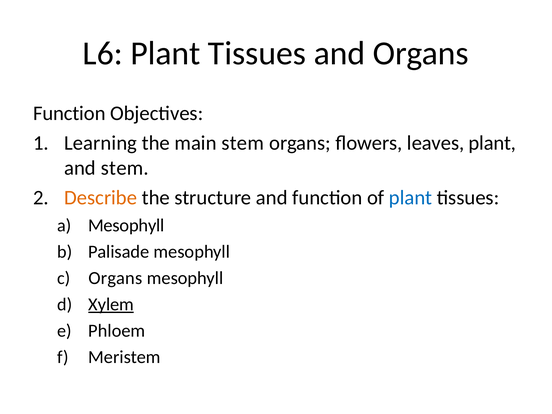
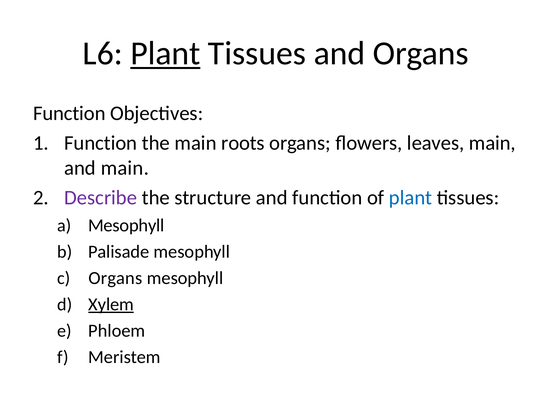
Plant underline: none -> present (165, 53)
Learning: Learning -> Function (101, 143)
main stem: stem -> roots (243, 143)
leaves plant: plant -> main (492, 143)
and stem: stem -> main (125, 168)
Describe colour: orange -> purple (101, 198)
